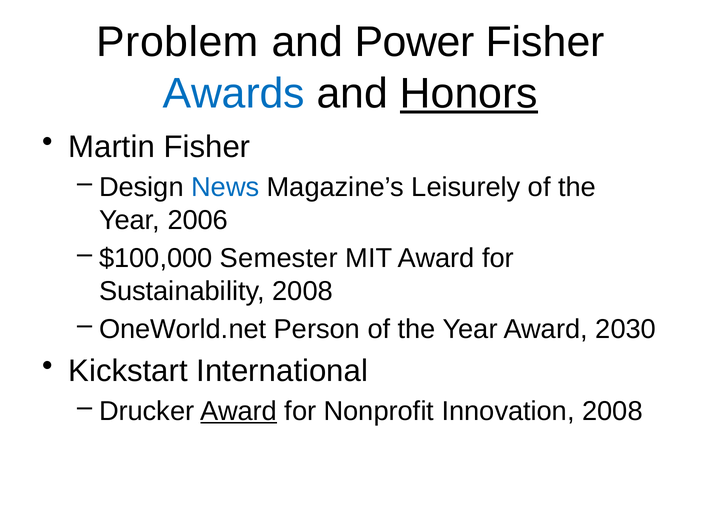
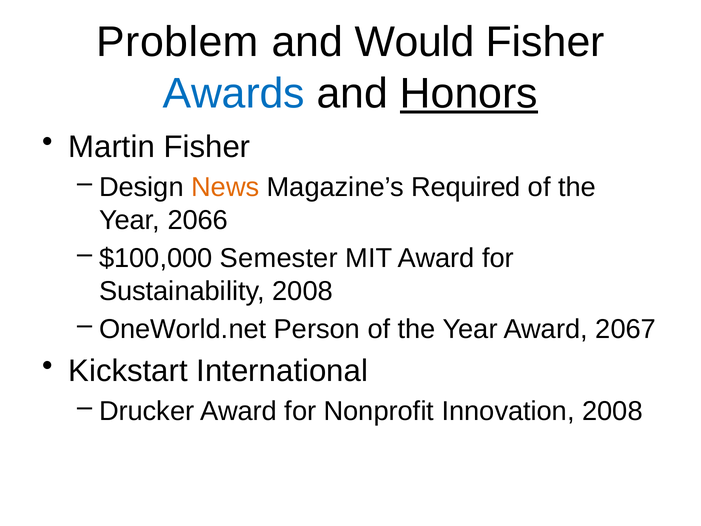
Power: Power -> Would (415, 42)
News colour: blue -> orange (225, 187)
Leisurely: Leisurely -> Required (466, 187)
2006: 2006 -> 2066 (198, 220)
2030: 2030 -> 2067 (626, 329)
Award underline: present -> none (239, 411)
